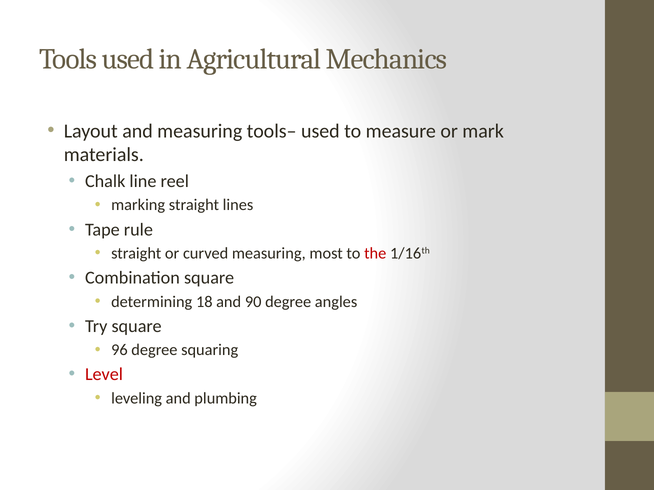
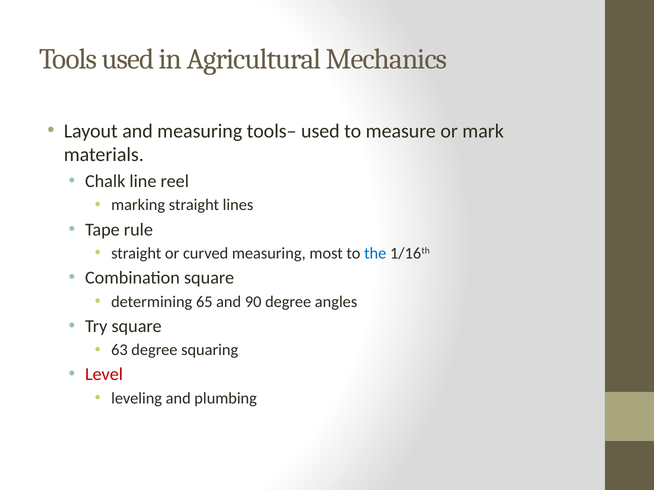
the colour: red -> blue (375, 254)
18: 18 -> 65 (204, 302)
96: 96 -> 63 (119, 350)
